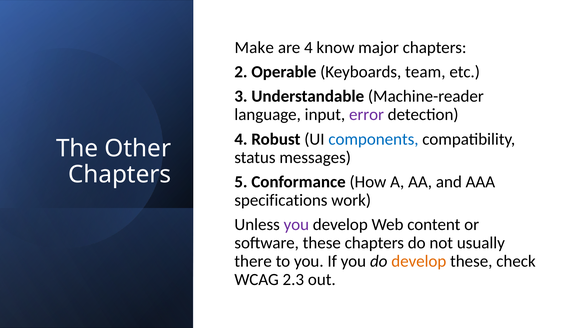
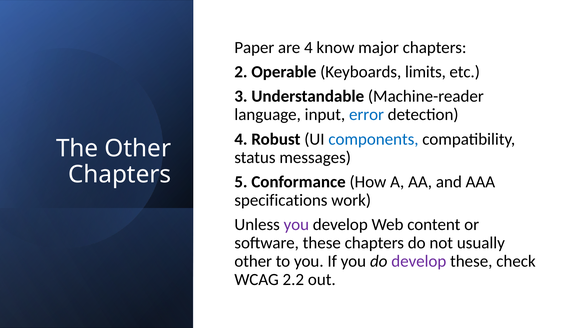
Make: Make -> Paper (254, 48)
team: team -> limits (425, 72)
error colour: purple -> blue (367, 115)
there: there -> other (253, 261)
develop colour: orange -> purple (419, 261)
2.3: 2.3 -> 2.2 (293, 280)
